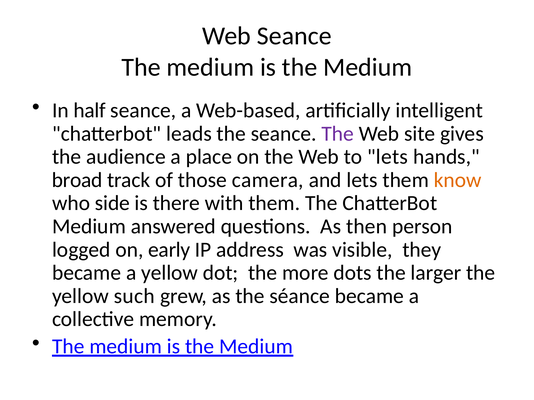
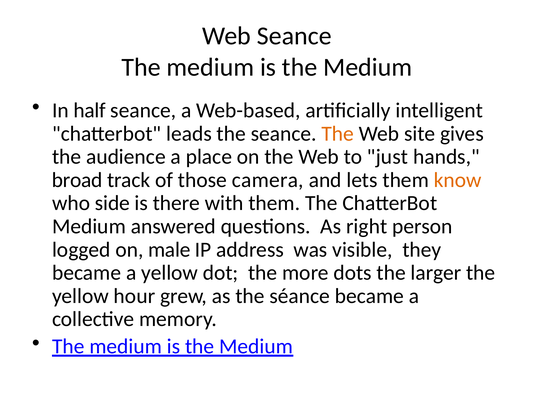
The colour: purple -> orange (338, 134)
to lets: lets -> just (388, 157)
then: then -> right (367, 227)
early: early -> male (169, 250)
such: such -> hour (134, 296)
